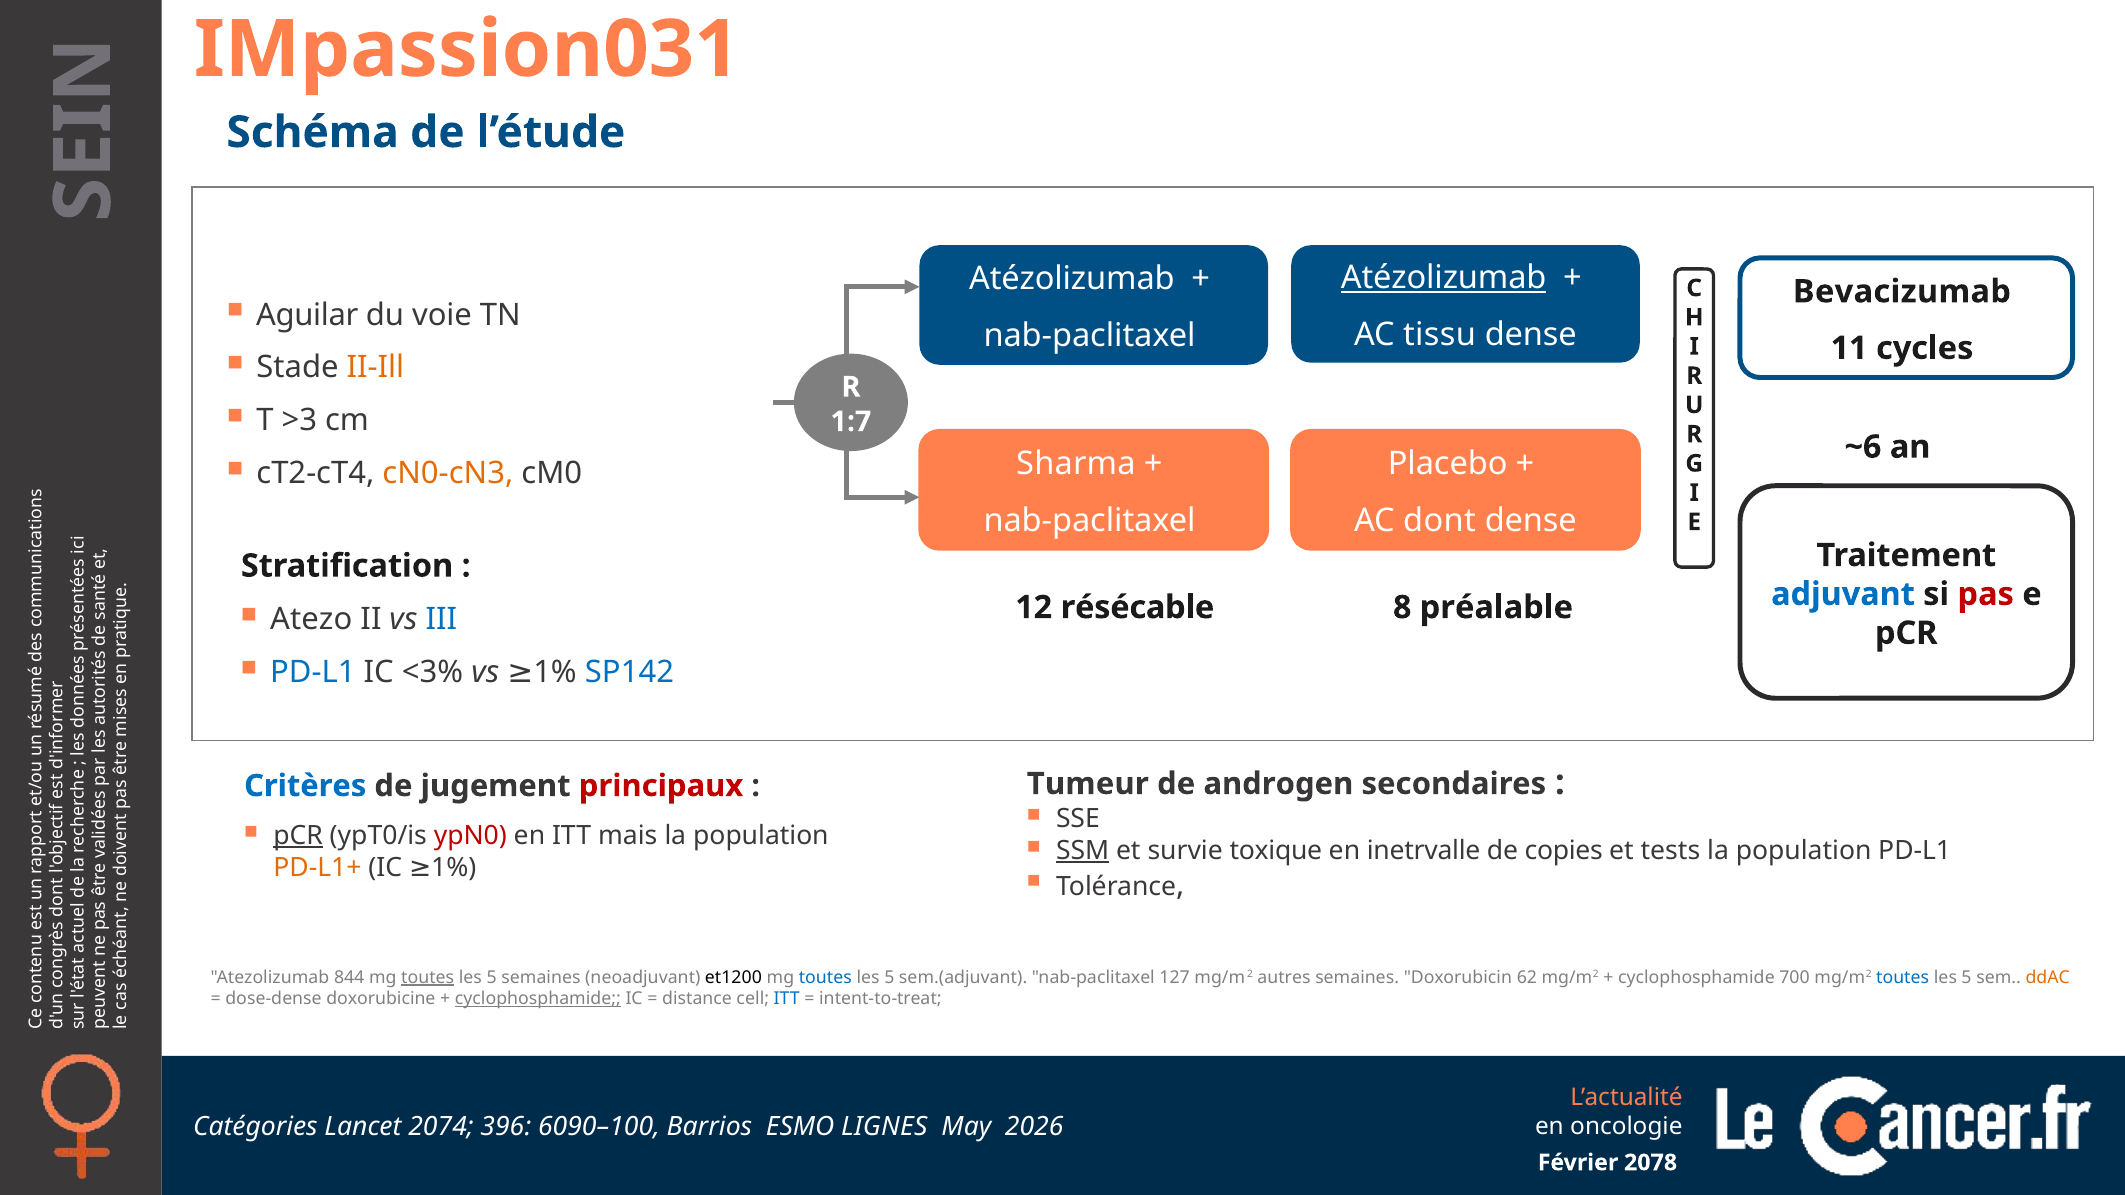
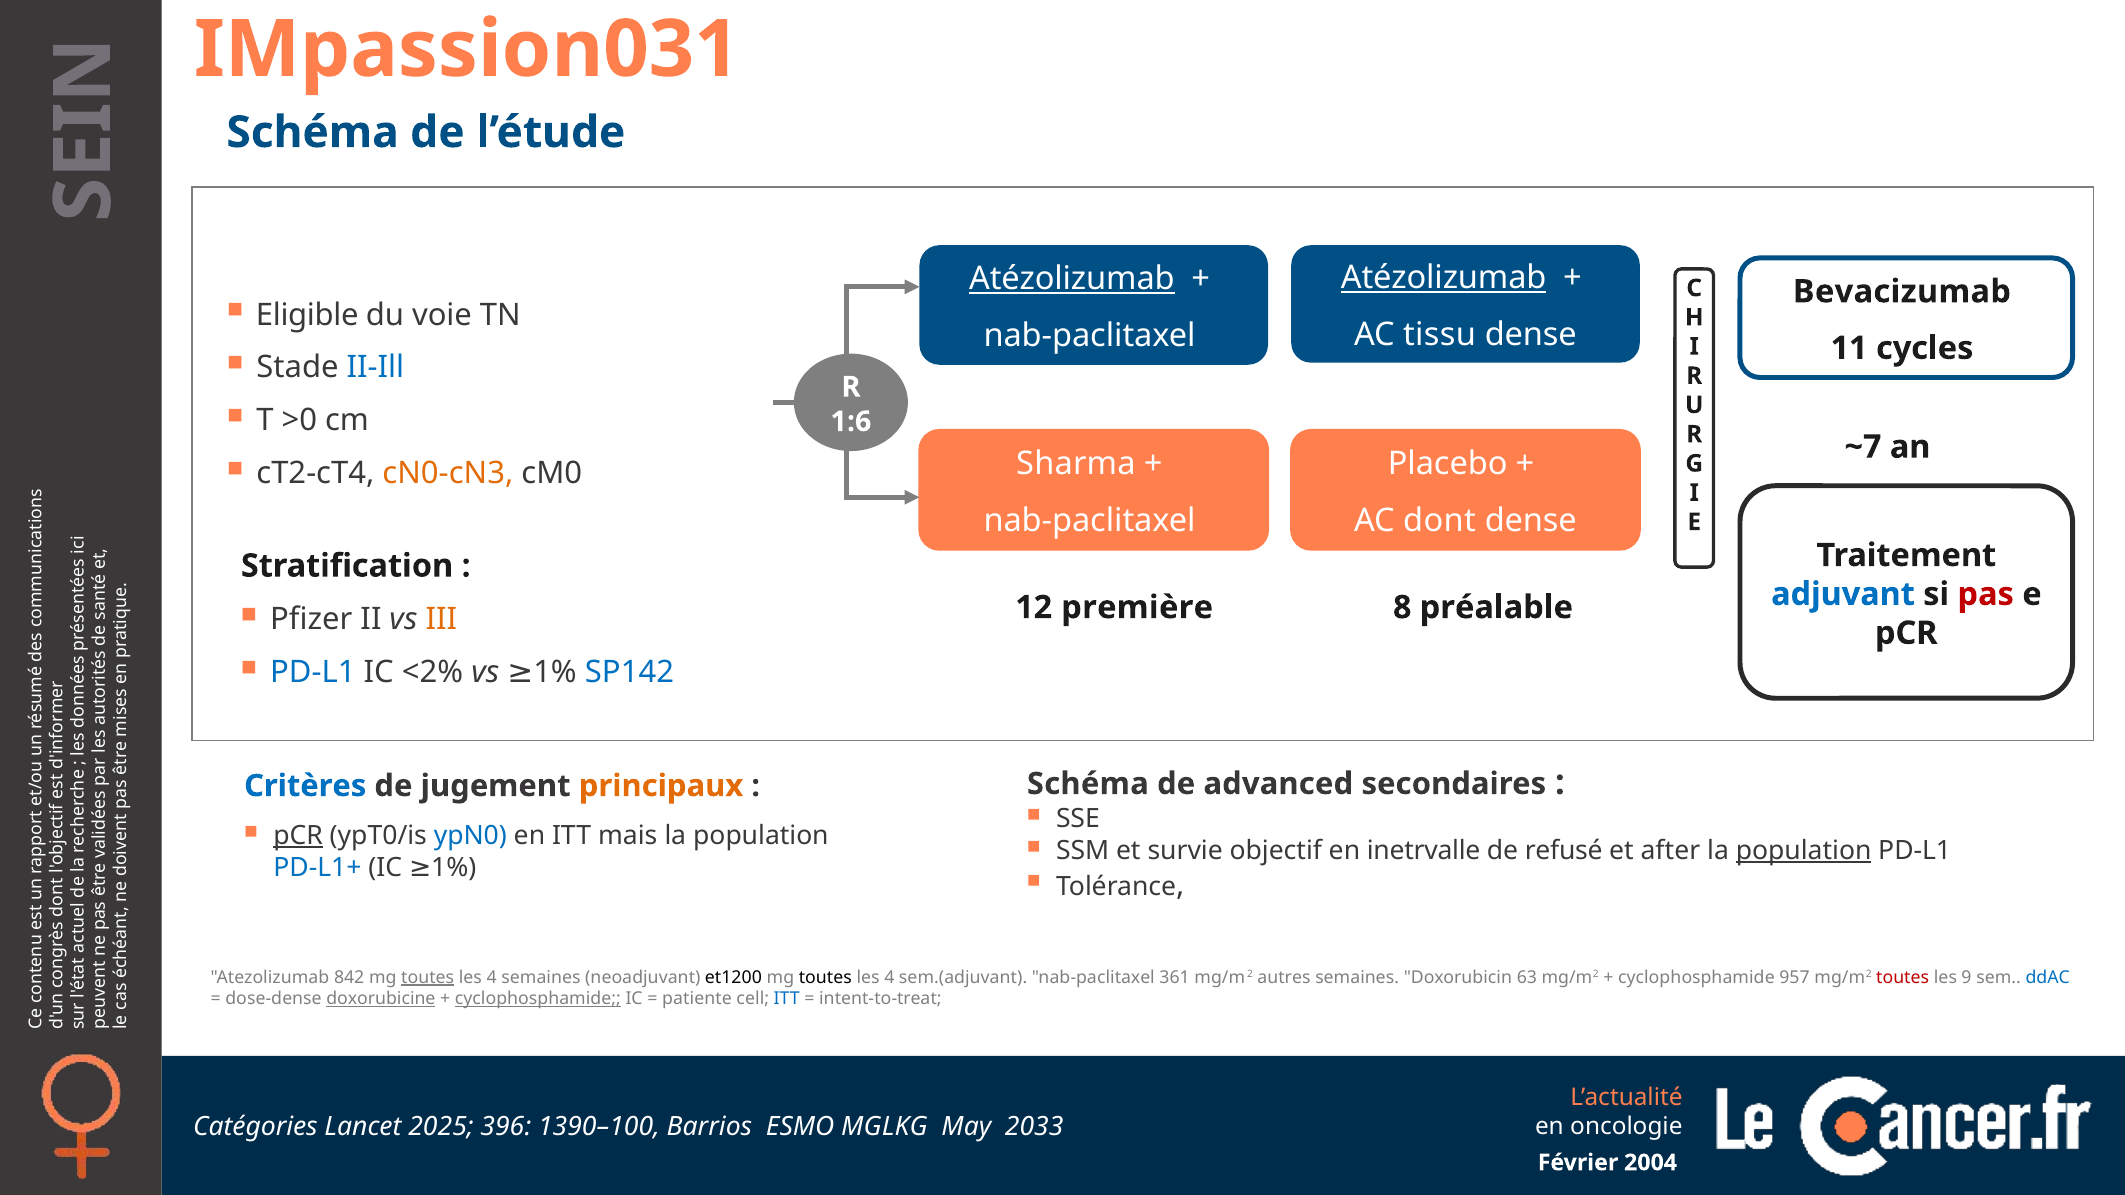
Atézolizumab underline: none -> present (1072, 279)
Aguilar: Aguilar -> Eligible (307, 315)
II-Ill colour: orange -> blue (375, 368)
>3: >3 -> >0 (299, 420)
1:7: 1:7 -> 1:6 (851, 422)
~6: ~6 -> ~7 (1863, 447)
résécable: résécable -> première (1137, 608)
Atezo: Atezo -> Pfizer (311, 619)
III colour: blue -> orange (441, 619)
<3%: <3% -> <2% (432, 672)
Tumeur: Tumeur -> Schéma (1088, 784)
androgen: androgen -> advanced (1278, 784)
principaux colour: red -> orange (661, 786)
ypN0 colour: red -> blue (470, 836)
SSM underline: present -> none (1083, 851)
toxique: toxique -> objectif (1276, 851)
copies: copies -> refusé (1564, 851)
tests: tests -> after (1670, 851)
population underline: none -> present (1804, 851)
PD-L1+ colour: orange -> blue (317, 868)
844: 844 -> 842 (349, 978)
5: 5 -> 4 (492, 978)
toutes colour: blue -> black (825, 978)
5: 5 -> 4 (889, 978)
127: 127 -> 361 (1175, 978)
62: 62 -> 63 (1527, 978)
700: 700 -> 957 (1795, 978)
toutes colour: blue -> red (1903, 978)
5: 5 -> 9 (1967, 978)
ddAC colour: orange -> blue (2048, 978)
doxorubicine underline: none -> present (381, 999)
distance: distance -> patiente (697, 999)
2074: 2074 -> 2025 (441, 1127)
6090–100: 6090–100 -> 1390–100 (599, 1127)
LIGNES: LIGNES -> MGLKG (884, 1127)
2026: 2026 -> 2033 (1034, 1127)
2078: 2078 -> 2004 (1651, 1163)
